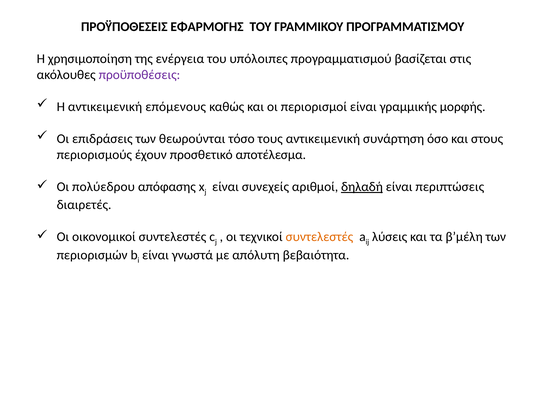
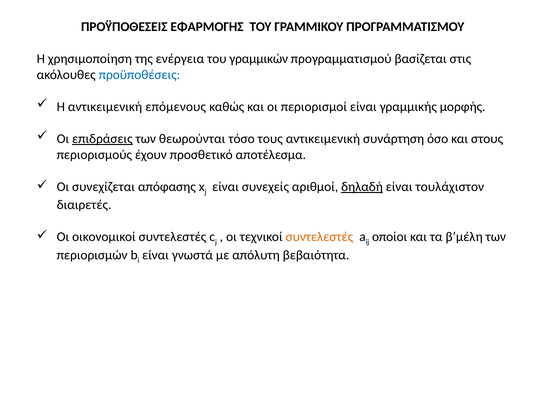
υπόλοιπες: υπόλοιπες -> γραμμικών (259, 59)
προϋποθέσεις colour: purple -> blue (139, 75)
επιδράσεις underline: none -> present (102, 139)
πολύεδρου: πολύεδρου -> συνεχίζεται (104, 187)
περιπτώσεις: περιπτώσεις -> τουλάχιστον (450, 187)
λύσεις: λύσεις -> οποίοι (390, 237)
